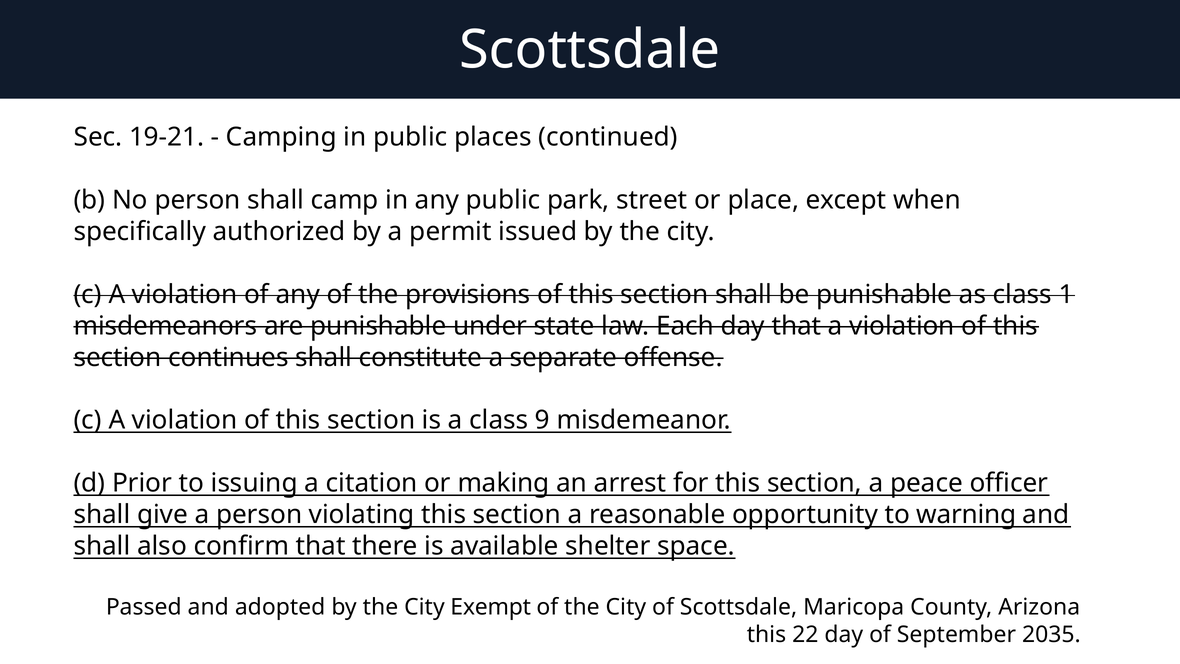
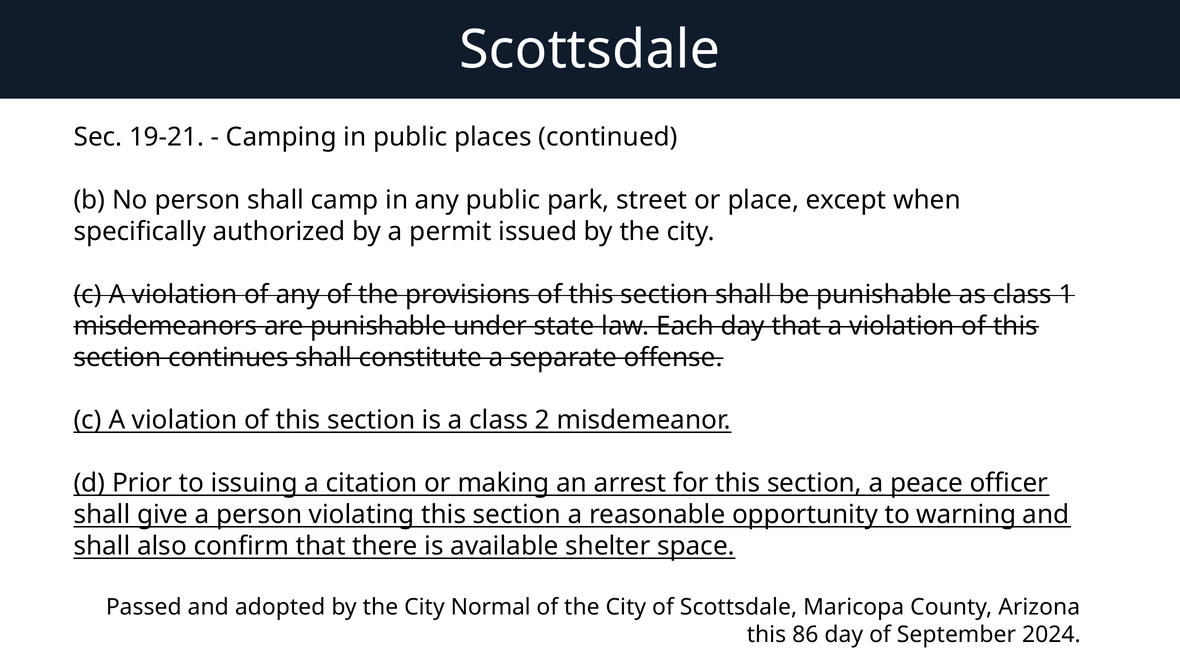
9: 9 -> 2 (542, 420)
Exempt: Exempt -> Normal (491, 607)
22: 22 -> 86 (805, 634)
2035: 2035 -> 2024 (1051, 634)
